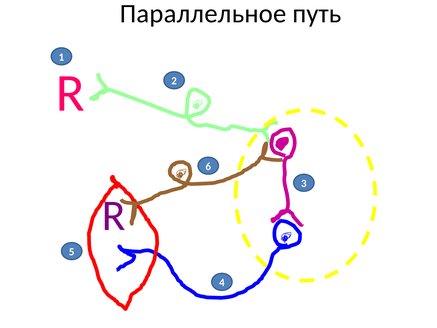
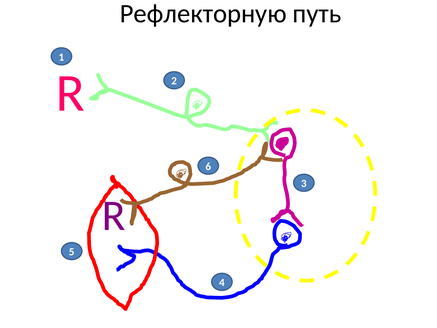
Параллельное: Параллельное -> Рефлекторную (203, 14)
